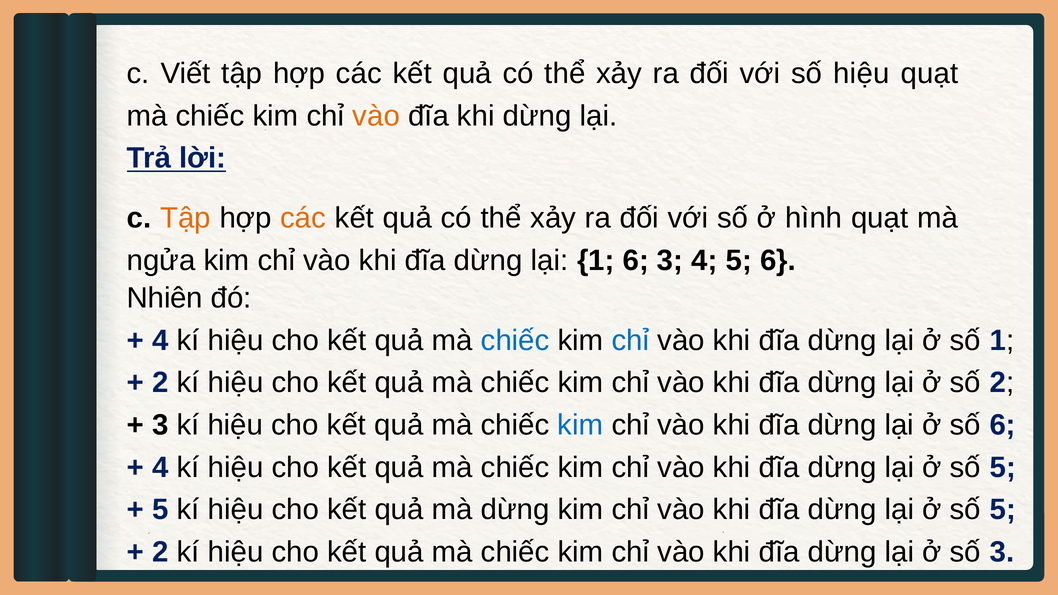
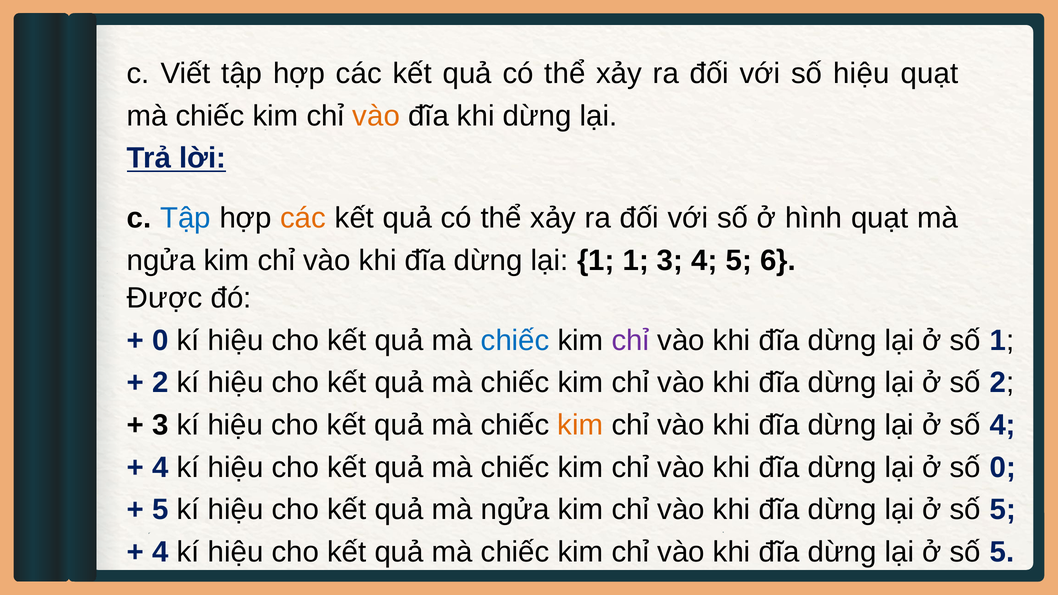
Tập colour: orange -> blue (185, 218)
1 6: 6 -> 1 (636, 261)
Nhiên: Nhiên -> Được (165, 298)
4: 4 -> 0 (160, 340)
chỉ colour: blue -> purple (630, 340)
kim colour: blue -> orange (580, 425)
số 6: 6 -> 4 (1003, 425)
5: 5 -> 0 (1003, 467)
quả mà dừng: dừng -> ngửa (515, 510)
2: 2 -> 4 (160, 552)
3: 3 -> 5 (1002, 552)
